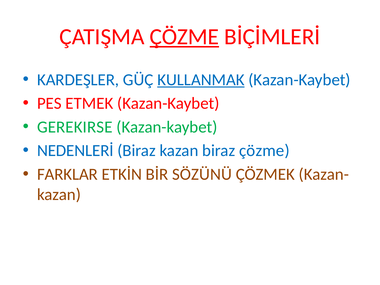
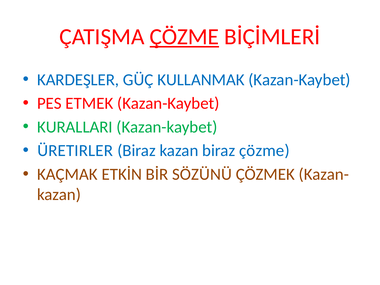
KULLANMAK underline: present -> none (201, 80)
GEREKIRSE: GEREKIRSE -> KURALLARI (75, 127)
NEDENLERİ: NEDENLERİ -> ÜRETIRLER (75, 151)
FARKLAR: FARKLAR -> KAÇMAK (67, 174)
